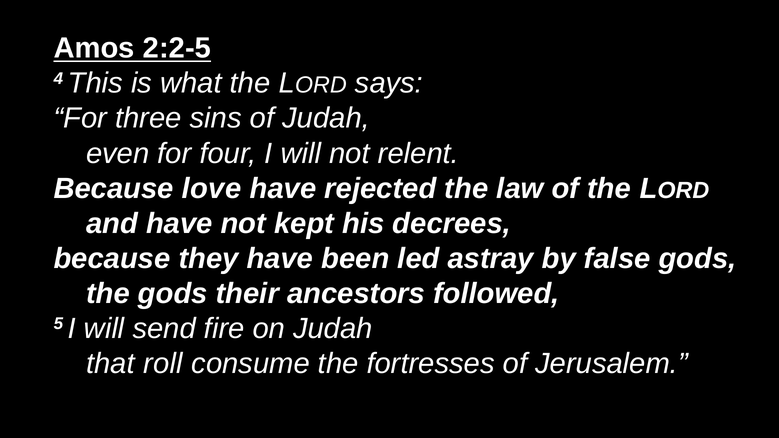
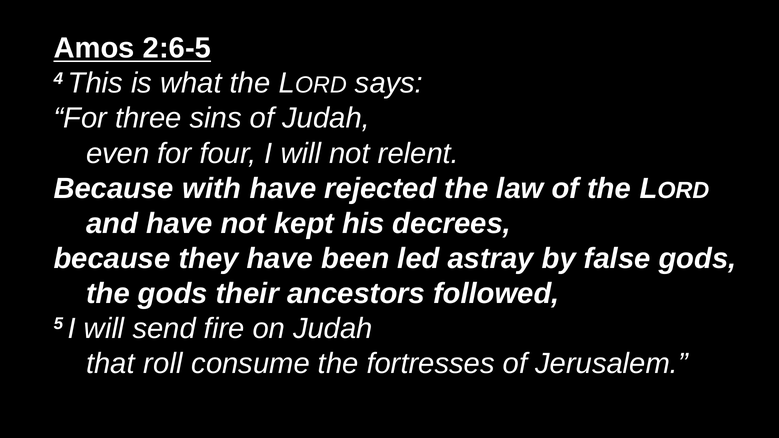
2:2-5: 2:2-5 -> 2:6-5 (177, 48)
love: love -> with (212, 188)
